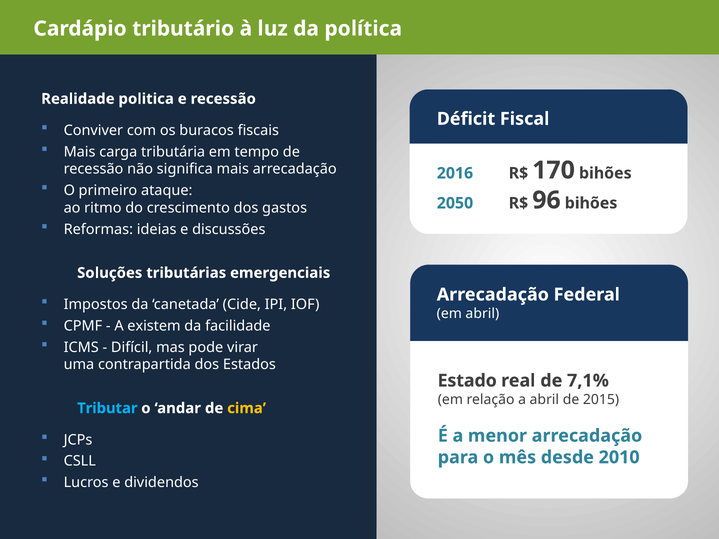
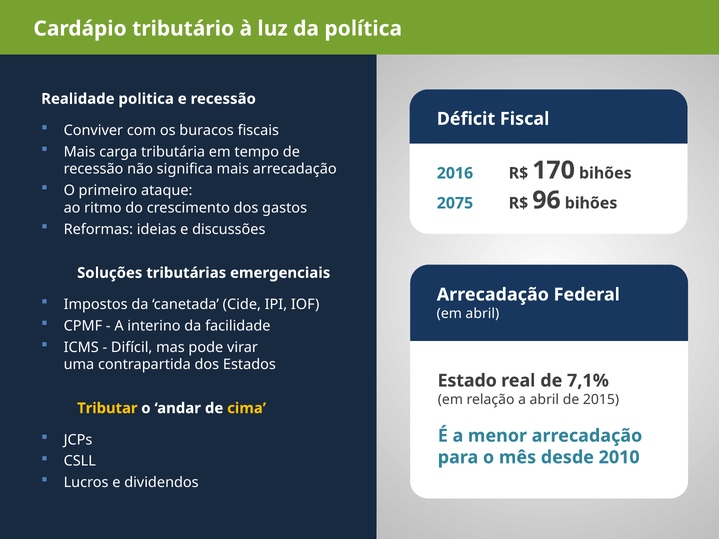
2050: 2050 -> 2075 (455, 203)
existem: existem -> interino (154, 326)
Tributar colour: light blue -> yellow (107, 408)
